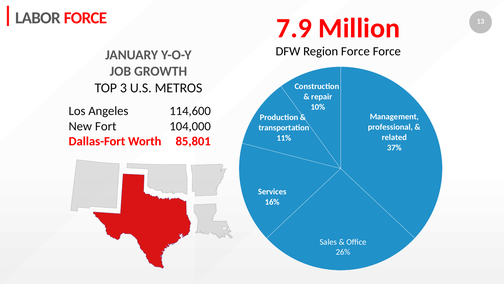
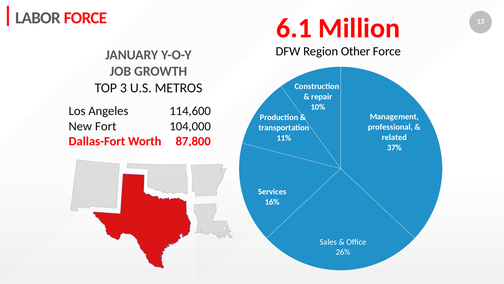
7.9: 7.9 -> 6.1 (294, 28)
Region Force: Force -> Other (356, 51)
85,801: 85,801 -> 87,800 (193, 141)
